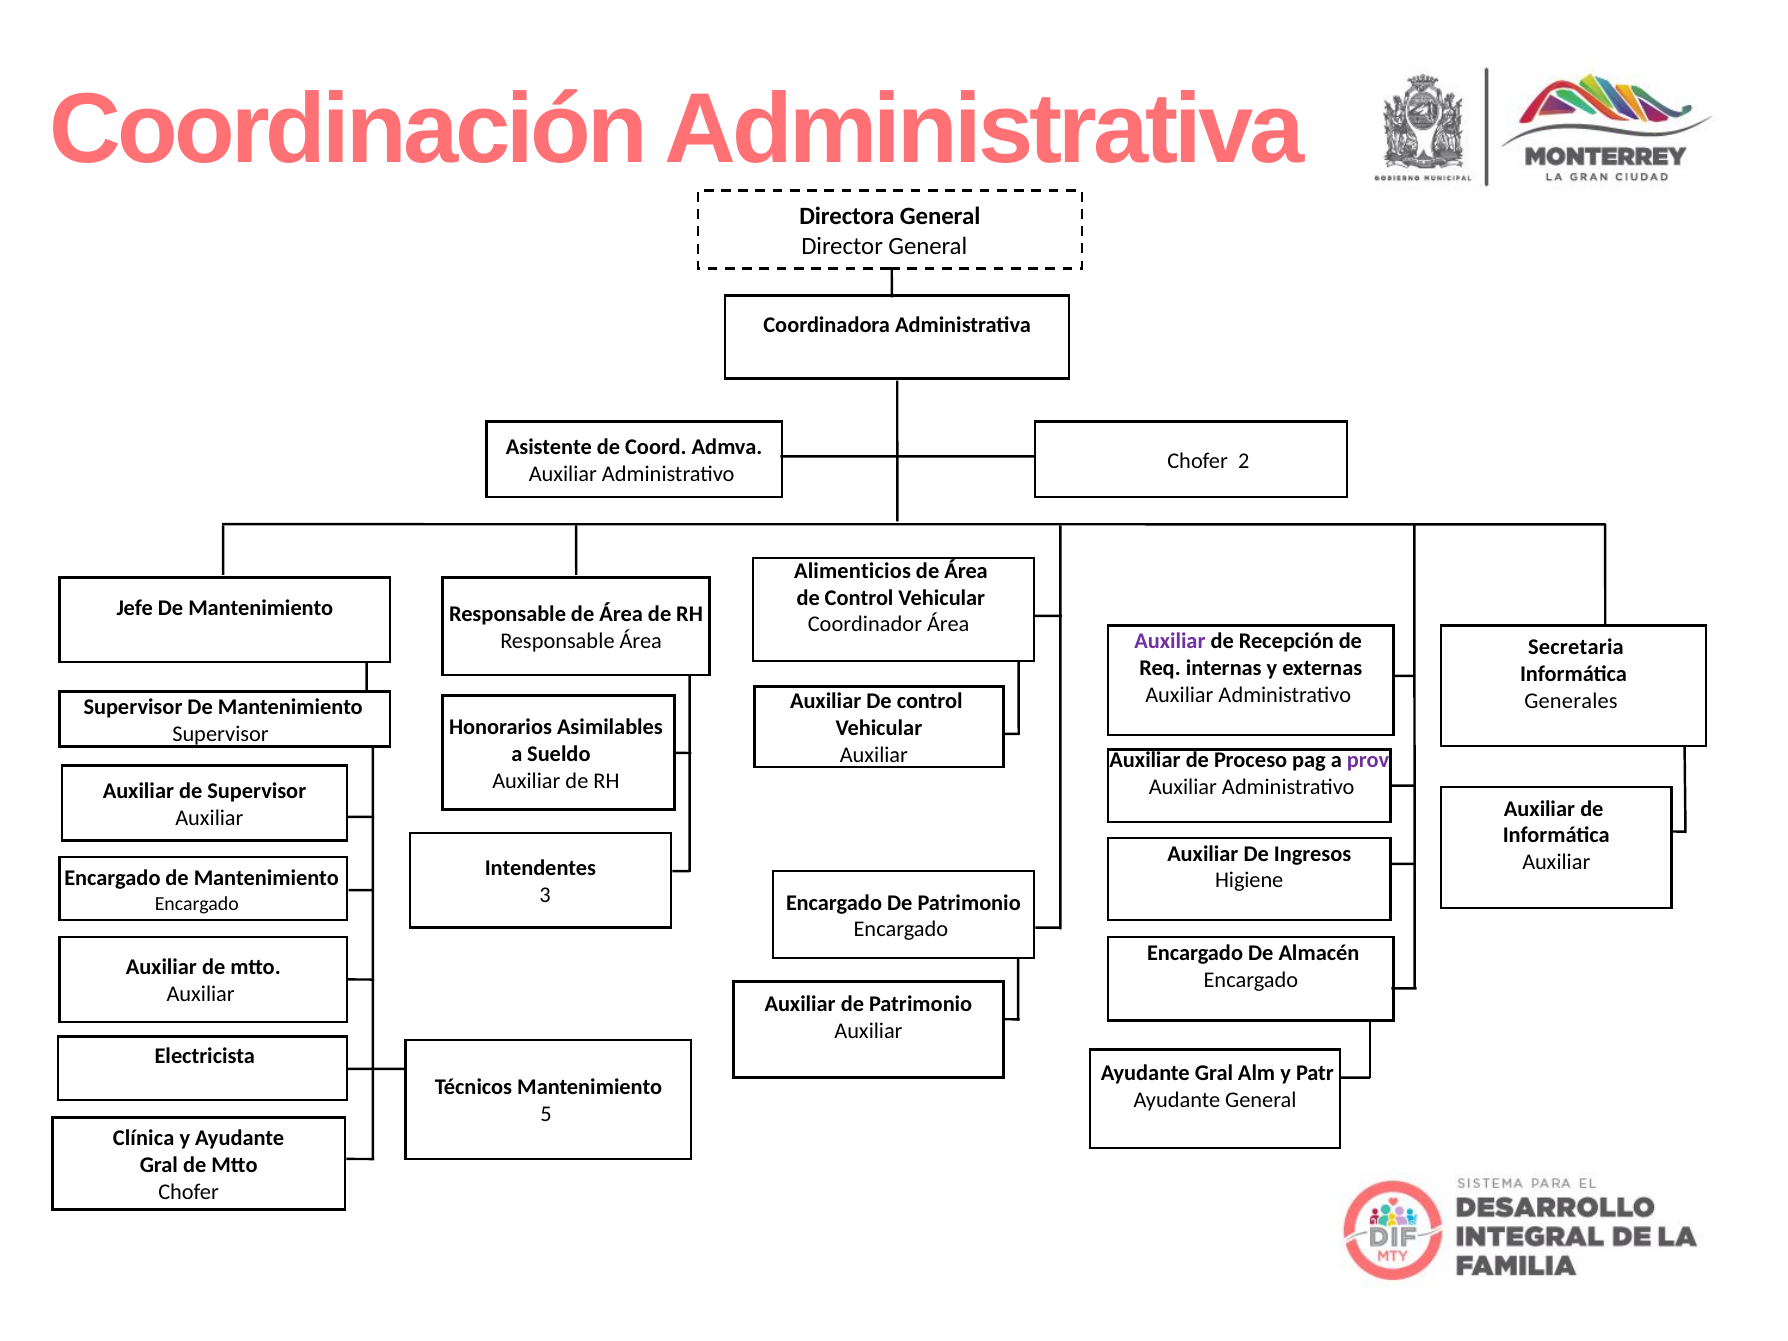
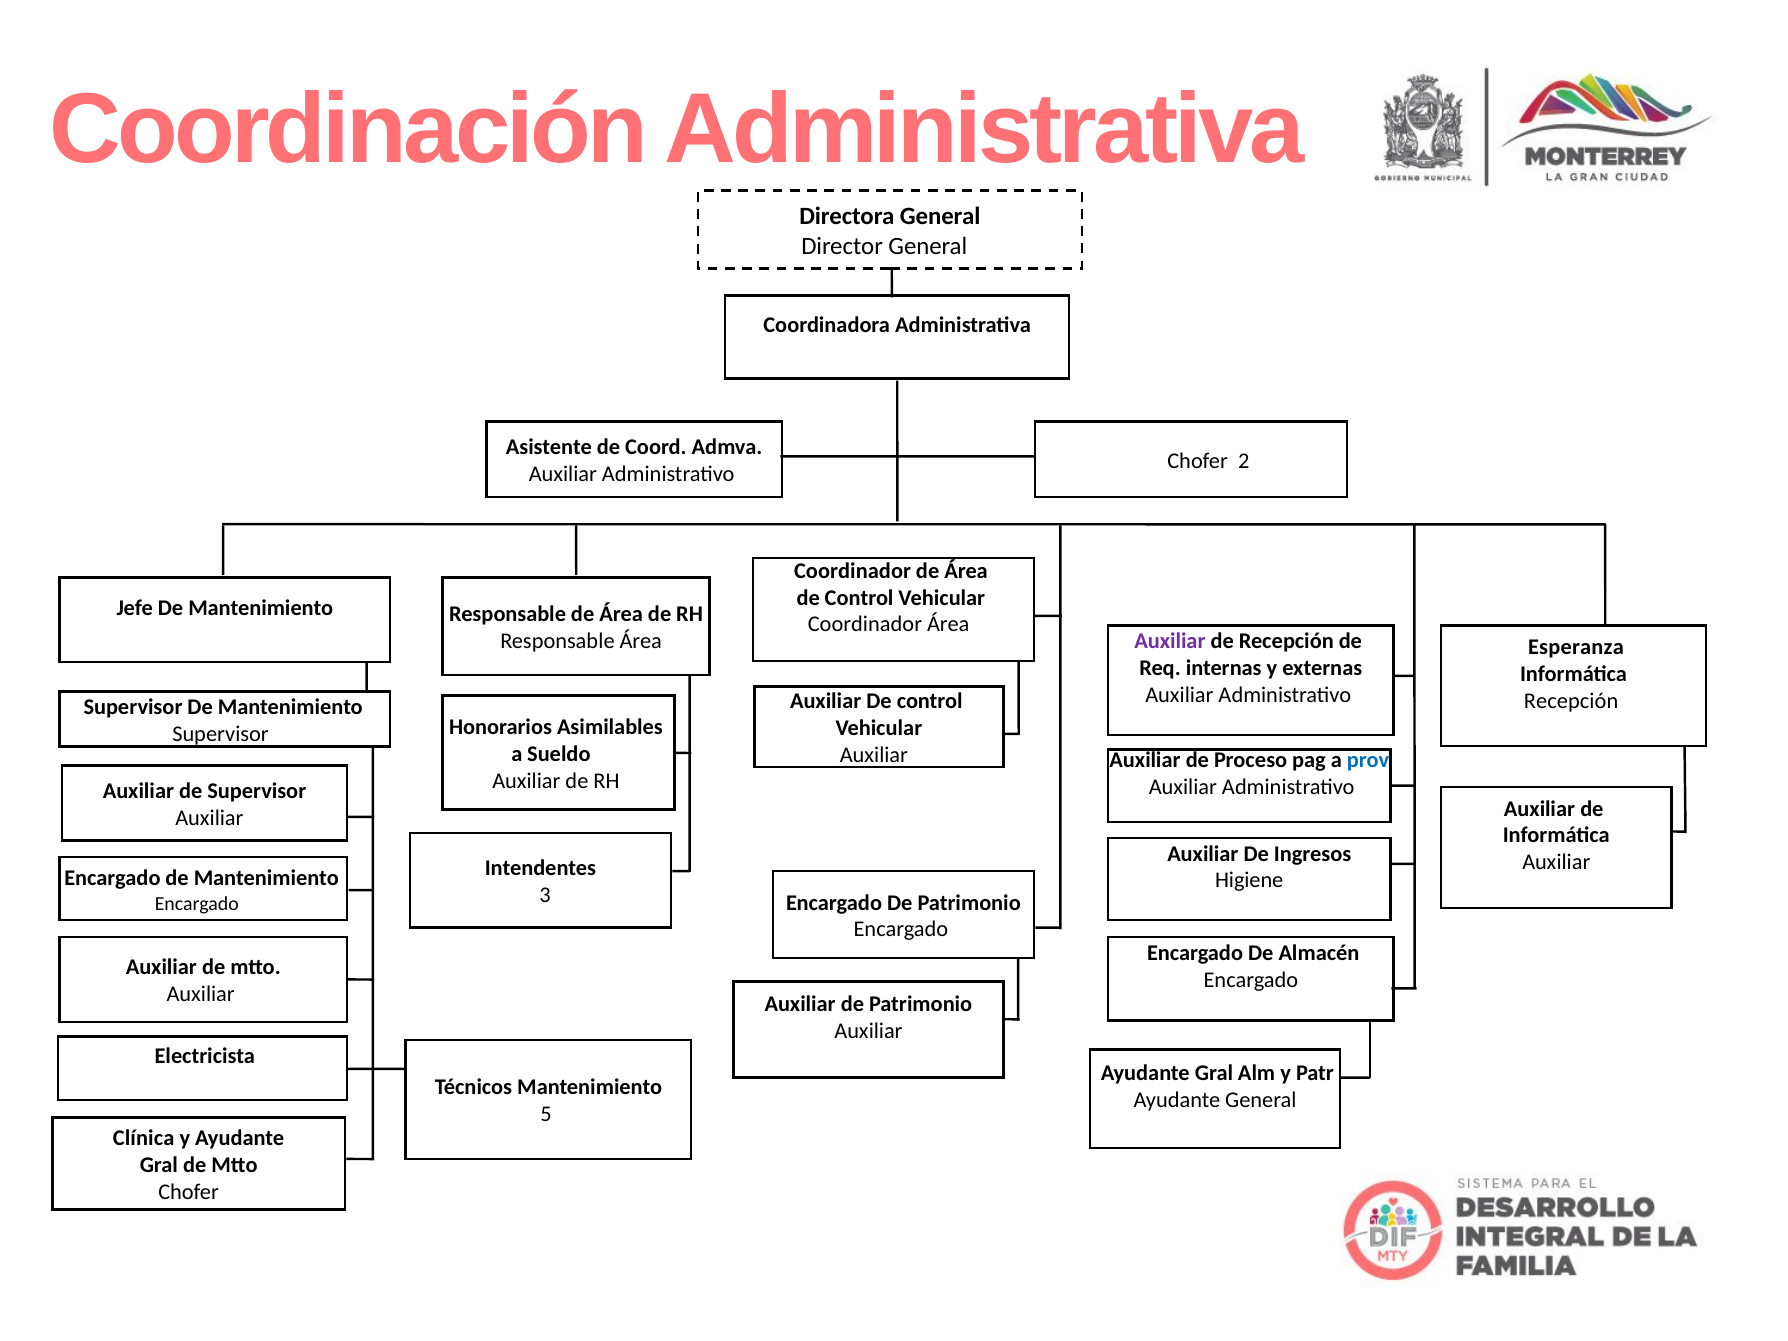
Alimenticios: Alimenticios -> Coordinador (853, 571)
Secretaria: Secretaria -> Esperanza (1576, 647)
Generales: Generales -> Recepción (1571, 701)
prov colour: purple -> blue (1368, 760)
